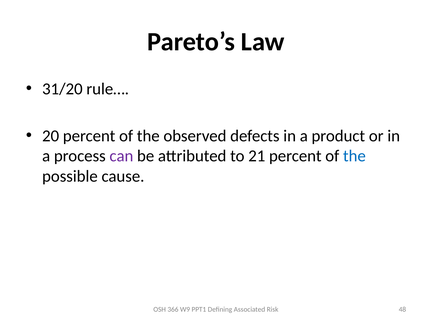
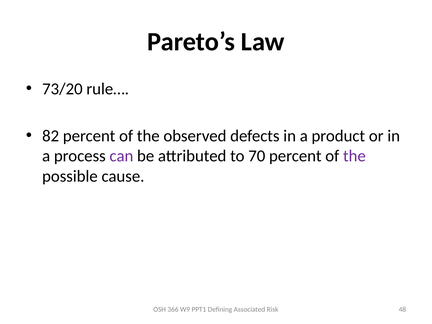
31/20: 31/20 -> 73/20 (62, 89)
20: 20 -> 82 (51, 136)
21: 21 -> 70 (257, 156)
the colour: blue -> purple (354, 156)
